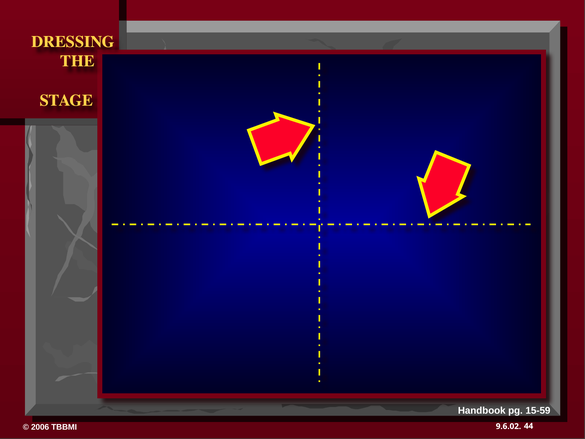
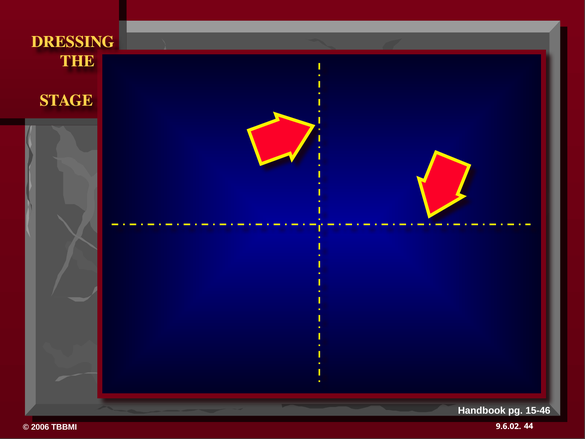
15-59: 15-59 -> 15-46 (538, 410)
